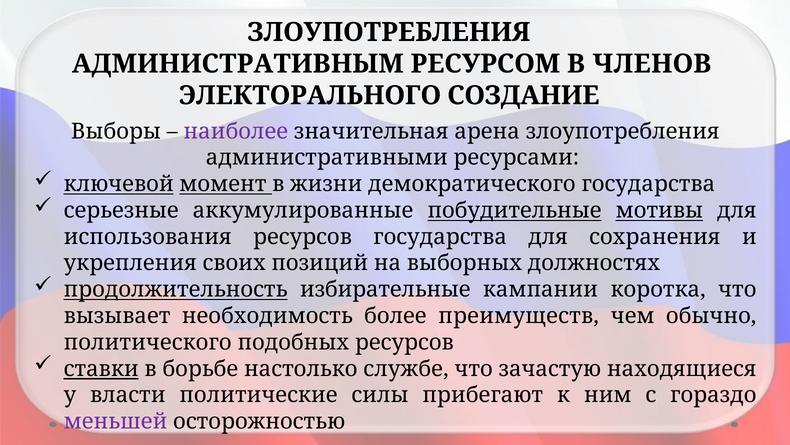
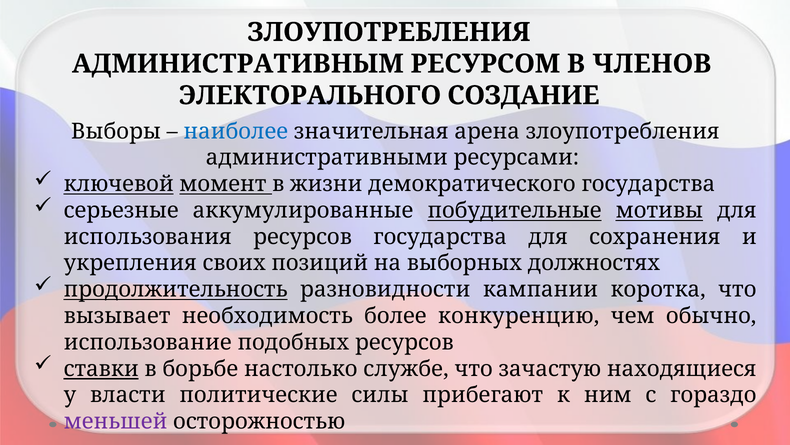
наиболее colour: purple -> blue (236, 131)
избирательные: избирательные -> разновидности (385, 289)
преимуществ: преимуществ -> конкуренцию (519, 316)
политического: политического -> использование (148, 342)
